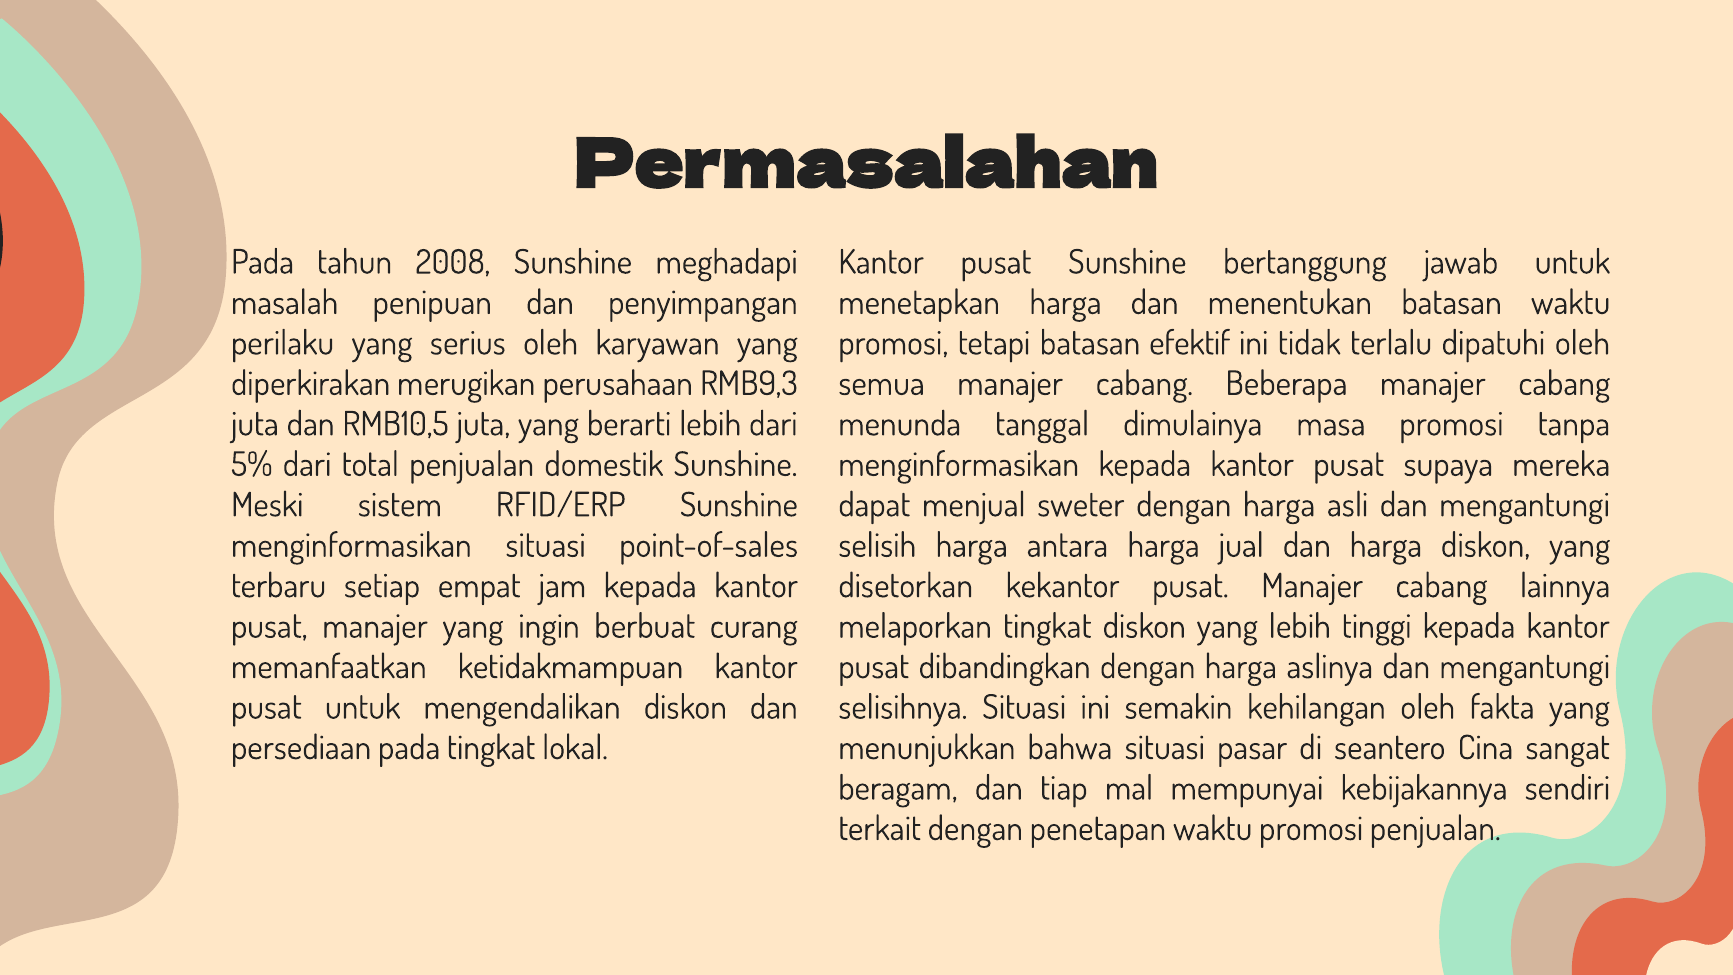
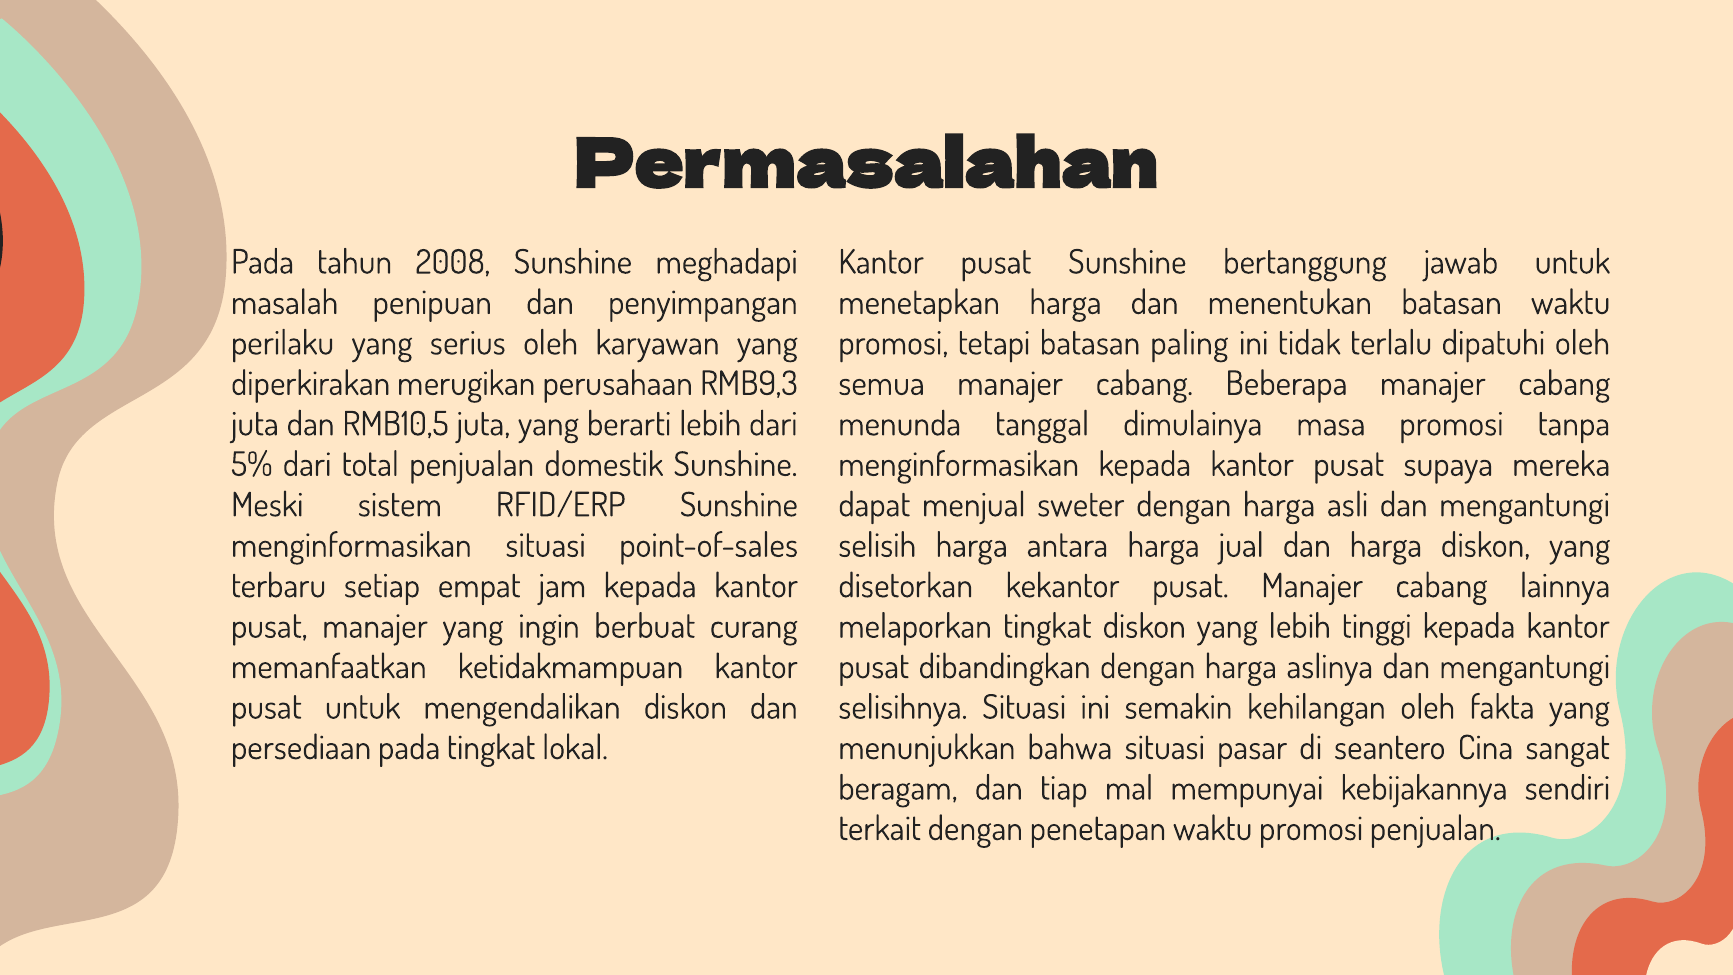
efektif: efektif -> paling (1189, 343)
